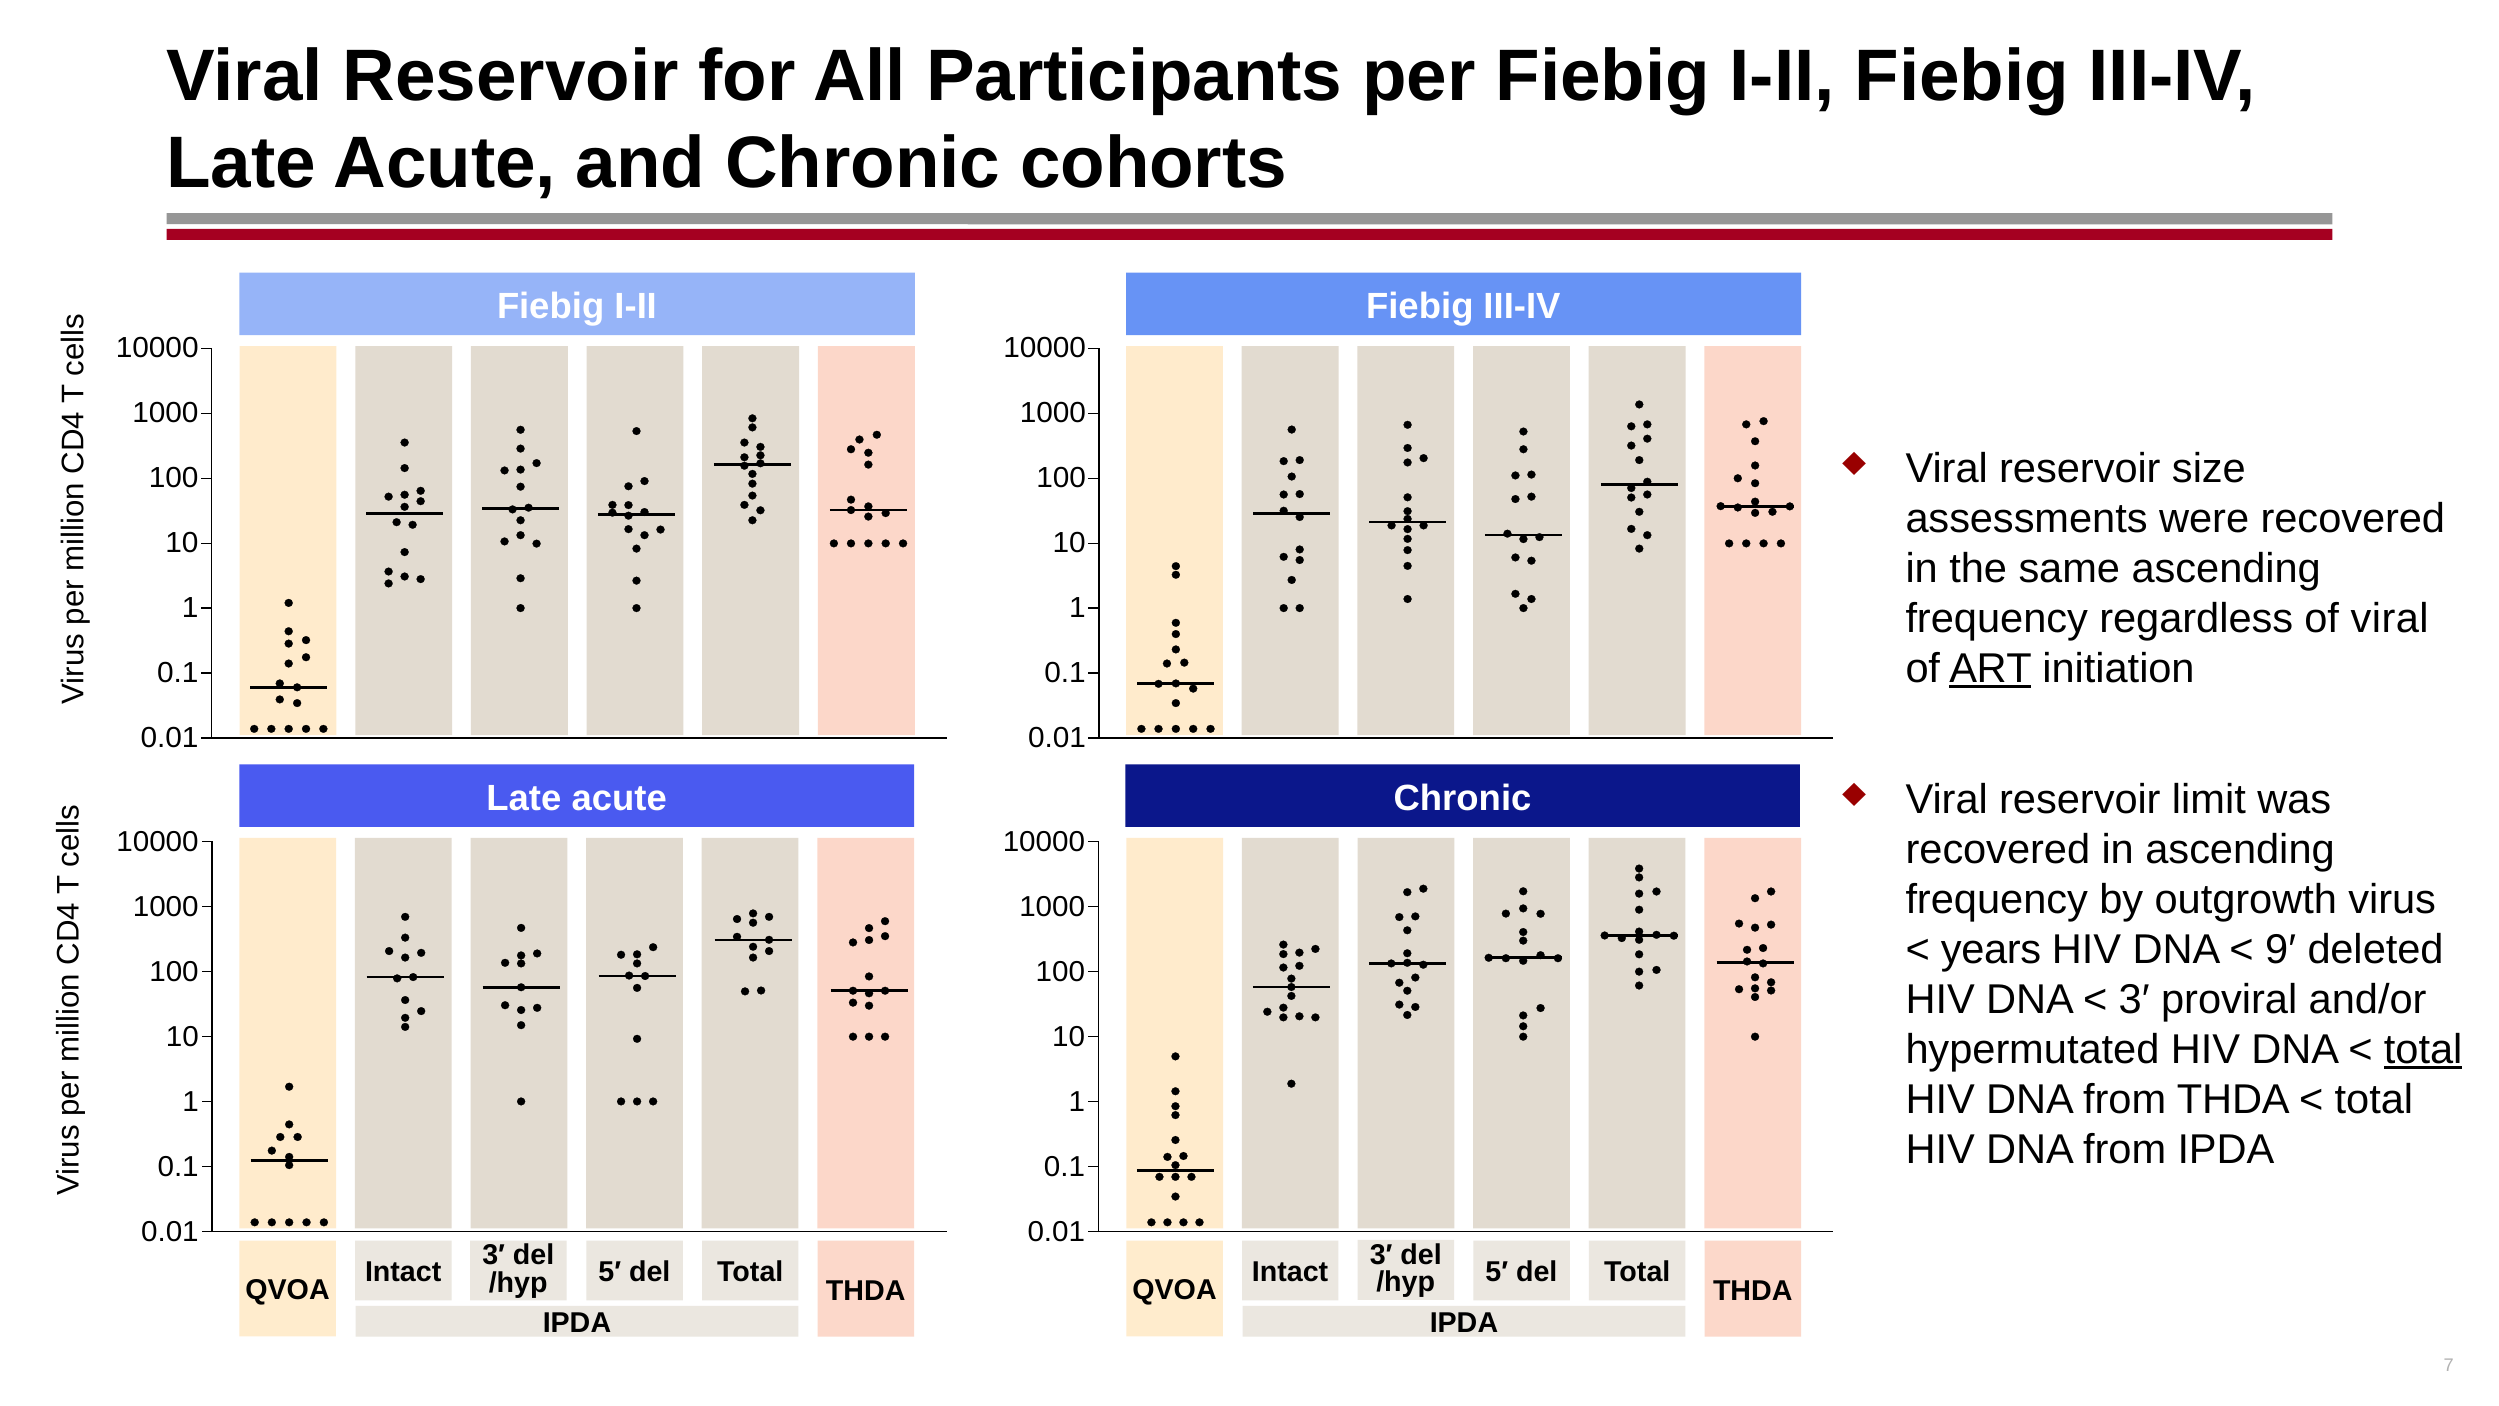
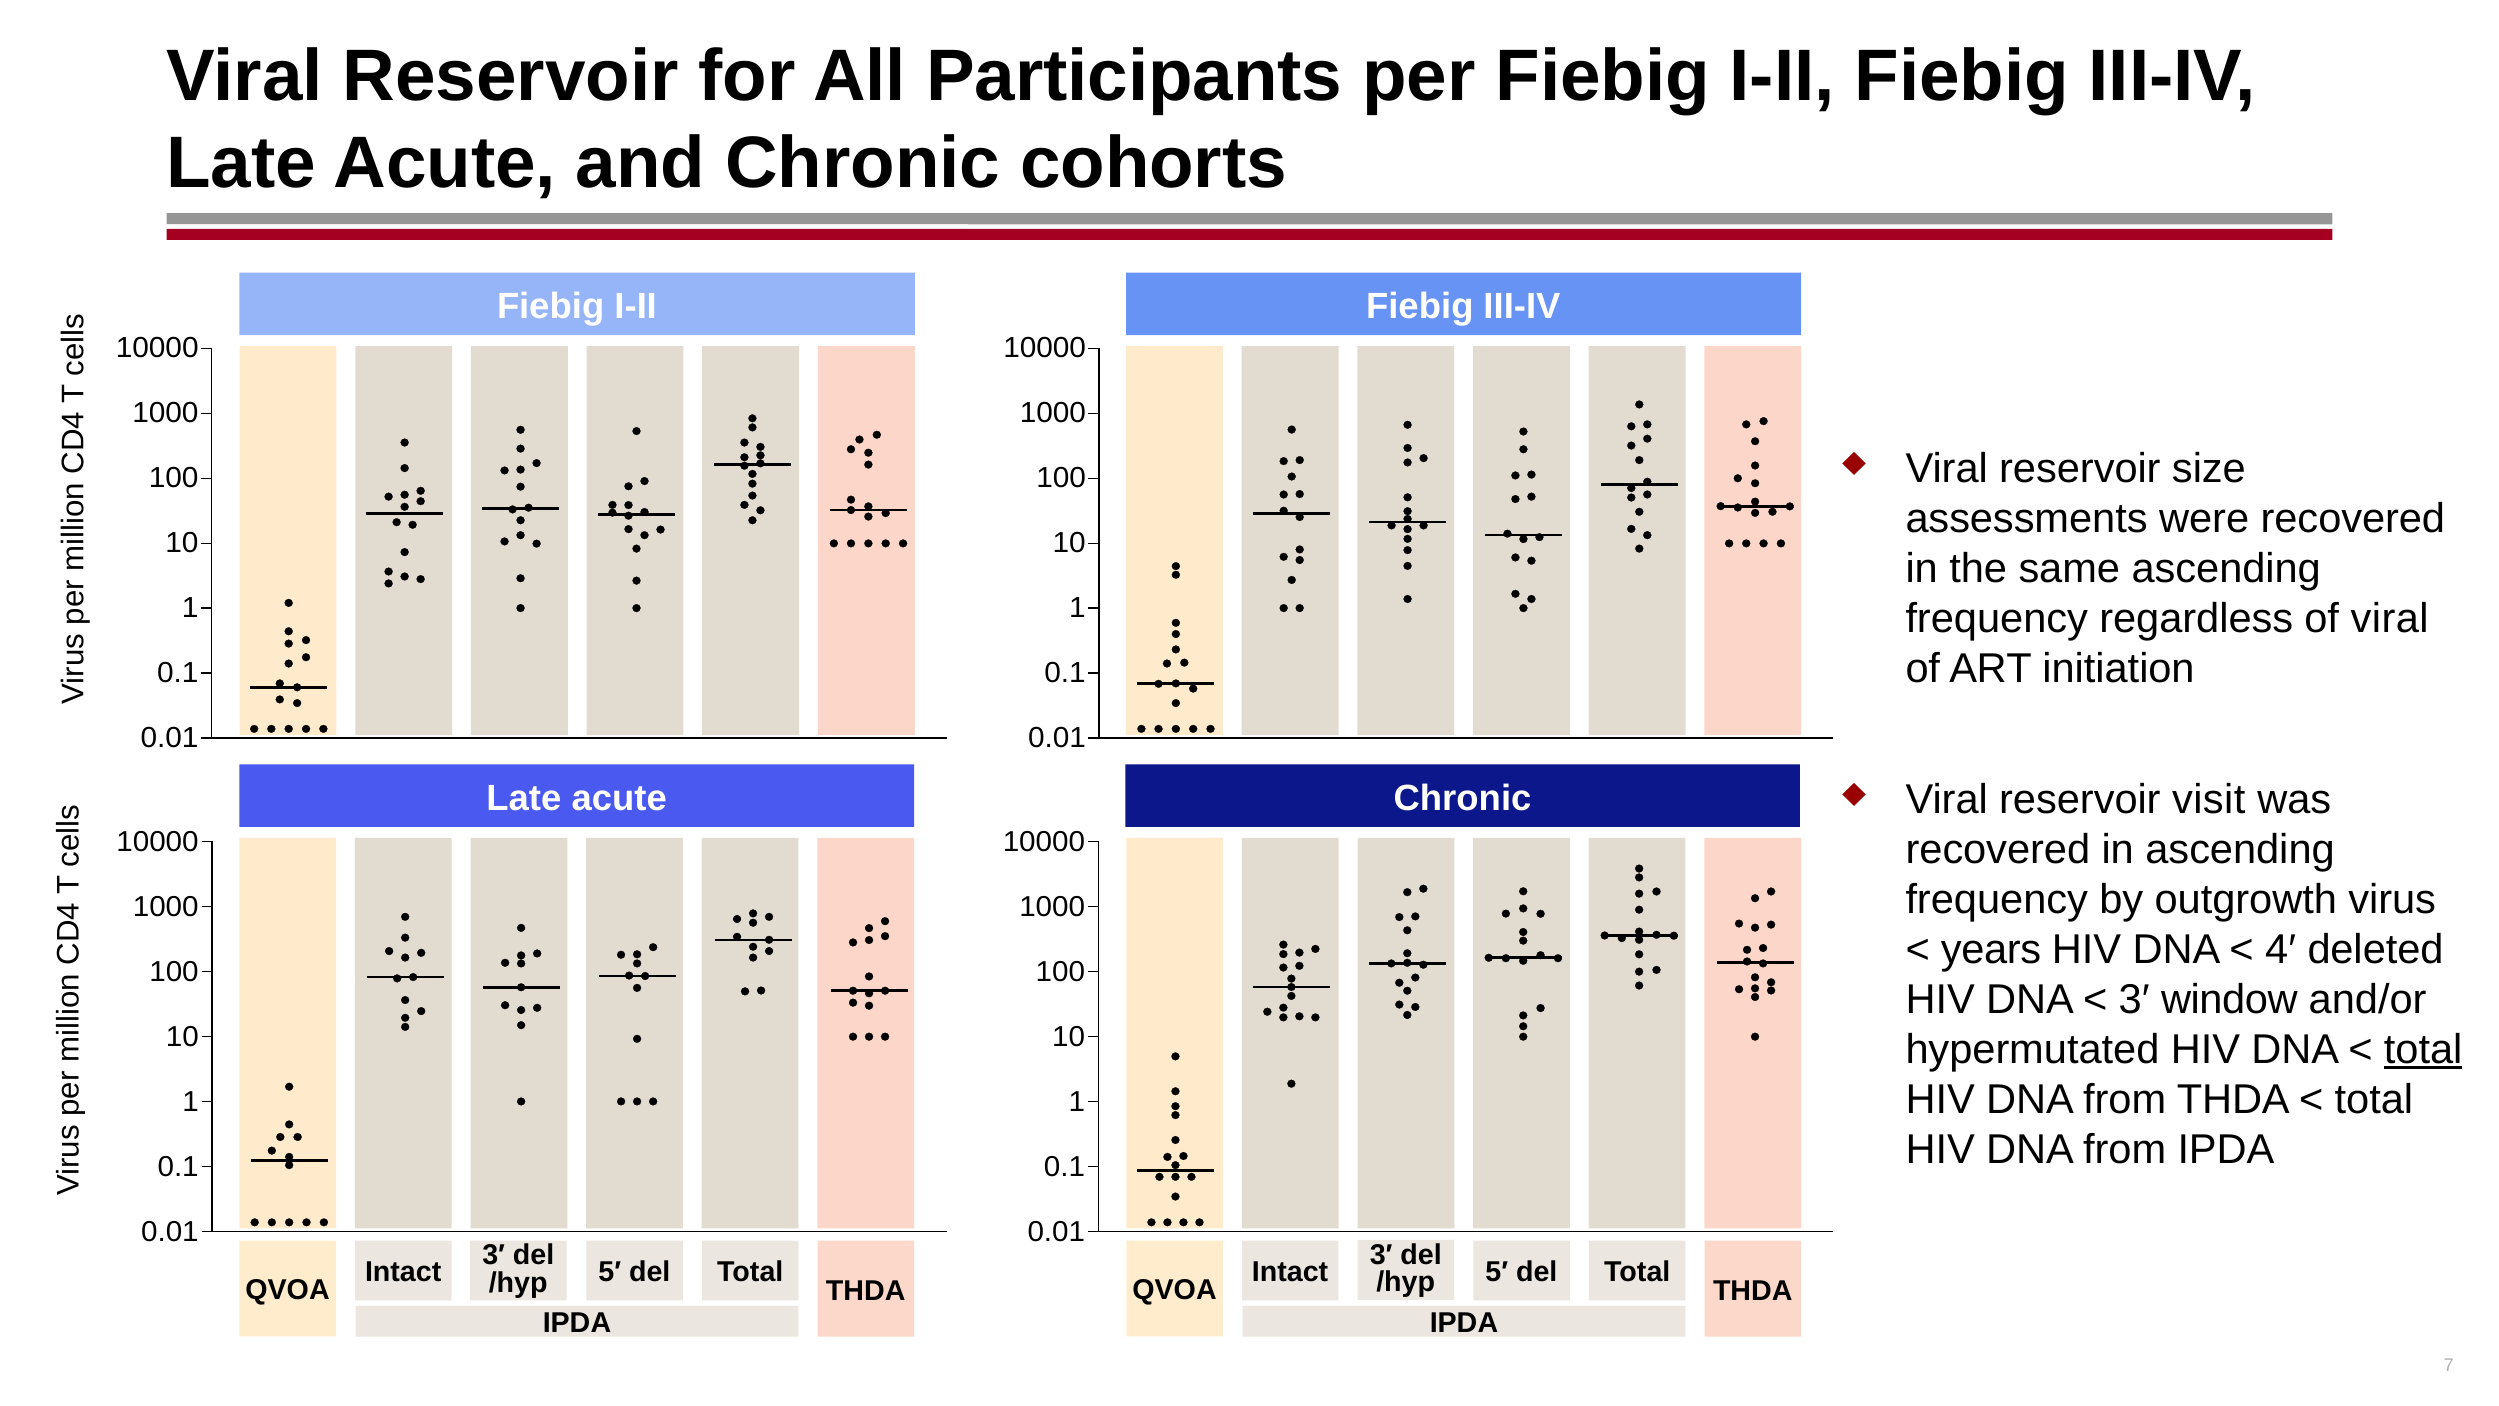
ART underline: present -> none (1991, 669)
limit: limit -> visit (2209, 800)
9′: 9′ -> 4′ (2281, 950)
proviral: proviral -> window (2229, 1000)
